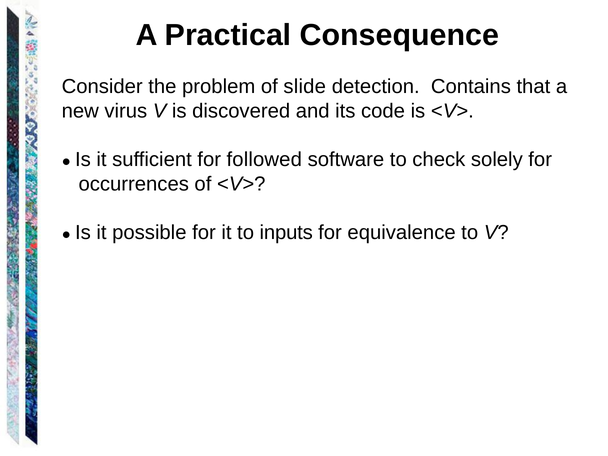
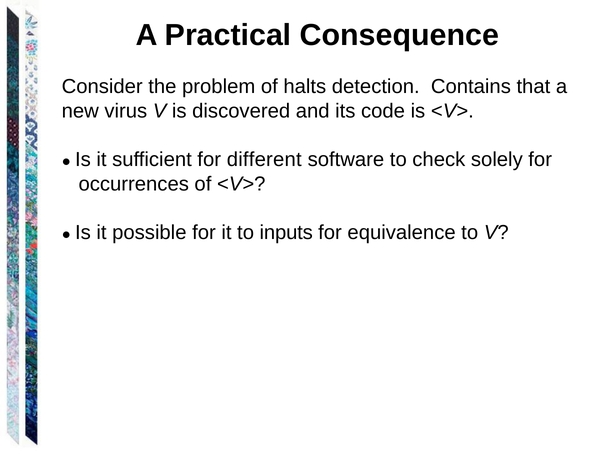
slide: slide -> halts (305, 87)
followed: followed -> different (264, 160)
